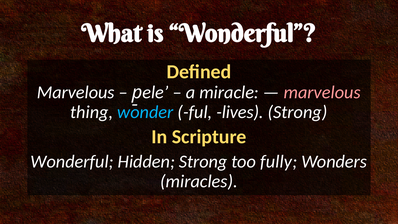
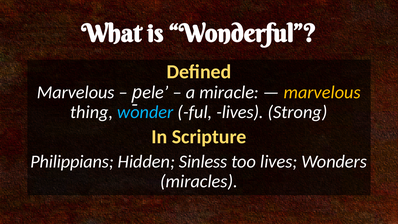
marvelous colour: pink -> yellow (322, 92)
Wonderful: Wonderful -> Philippians (72, 162)
Hidden Strong: Strong -> Sinless (203, 162)
too fully: fully -> lives (279, 162)
